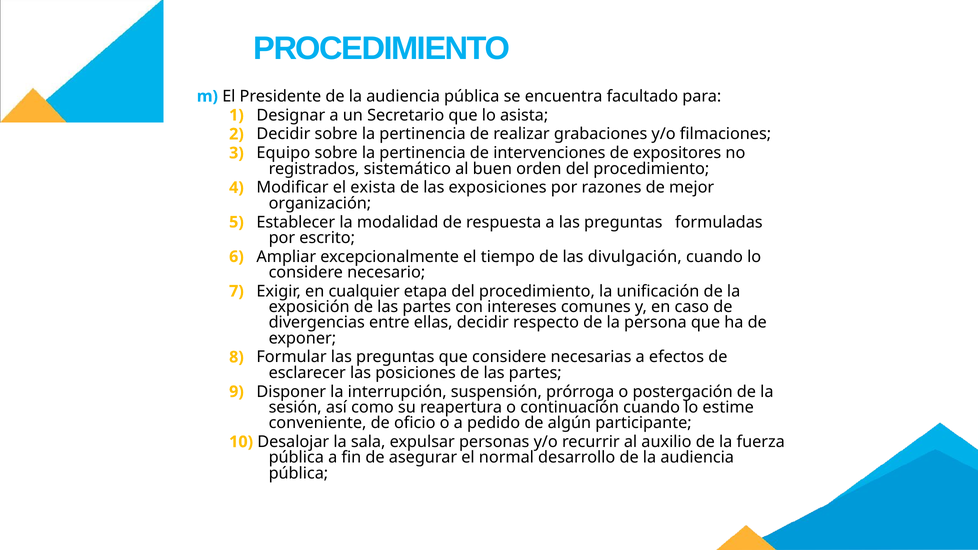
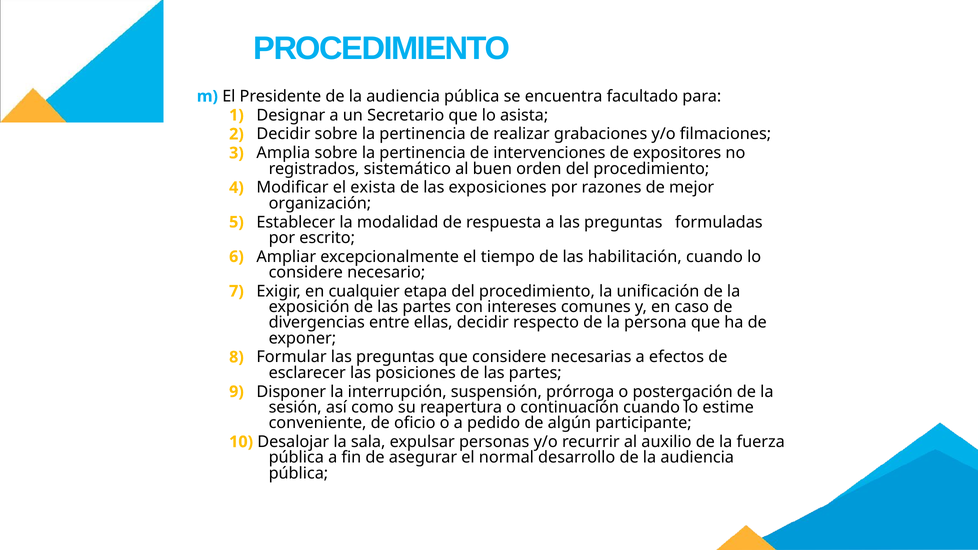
Equipo: Equipo -> Amplia (283, 153)
divulgación: divulgación -> habilitación (635, 257)
